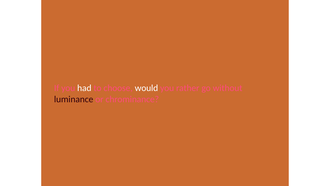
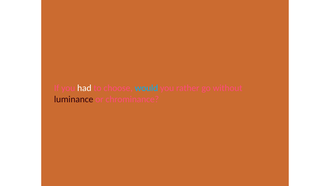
would colour: white -> light blue (146, 88)
